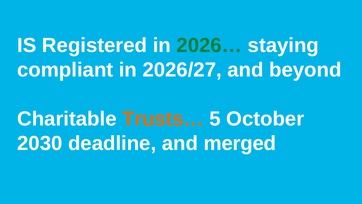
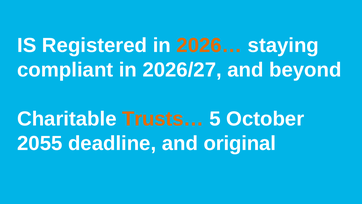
2026… colour: green -> orange (209, 45)
2030: 2030 -> 2055 (40, 143)
merged: merged -> original (240, 143)
